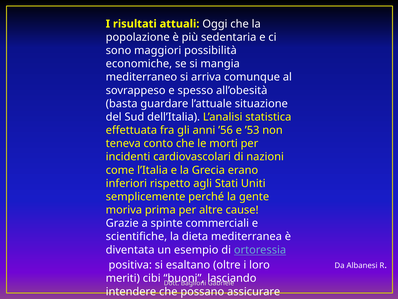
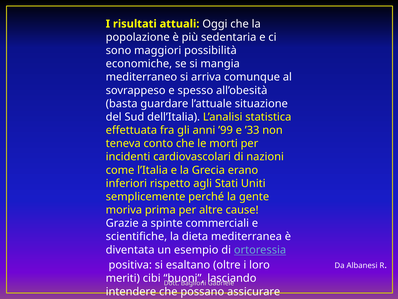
’56: ’56 -> ’99 (226, 130)
’53: ’53 -> ’33 (252, 130)
